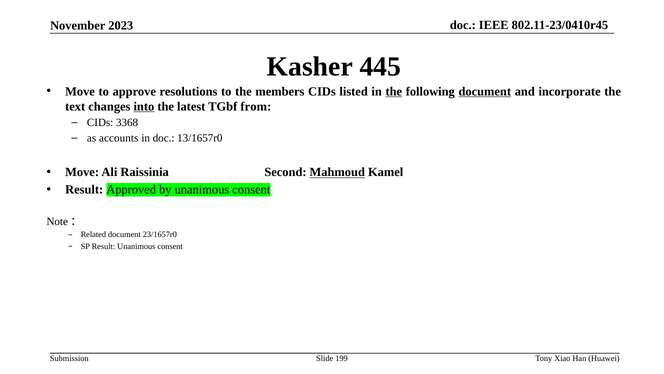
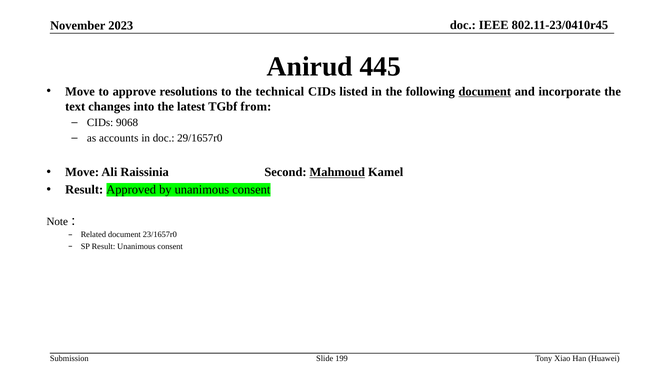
Kasher: Kasher -> Anirud (310, 67)
members: members -> technical (280, 91)
the underline: present -> none (394, 91)
into underline: present -> none (144, 106)
3368: 3368 -> 9068 (127, 123)
13/1657r0: 13/1657r0 -> 29/1657r0 (200, 138)
